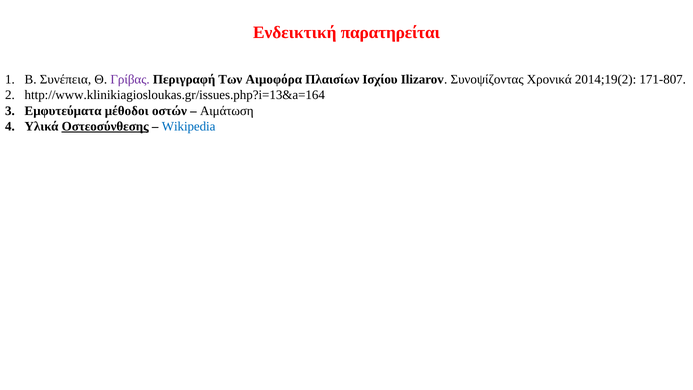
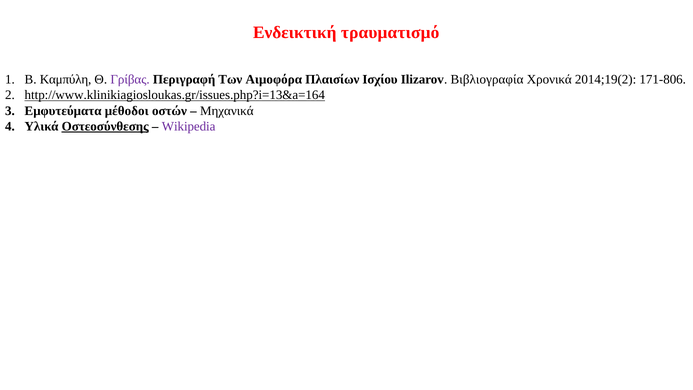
παρατηρείται: παρατηρείται -> τραυματισμό (390, 33)
Συνέπεια: Συνέπεια -> Καμπύλη (66, 80)
Συνοψίζοντας: Συνοψίζοντας -> Βιβλιογραφία (487, 80)
171-807: 171-807 -> 171-806 (663, 80)
http://www.klinikiagiosloukas.gr/issues.php?i=13&a=164 underline: none -> present (175, 95)
Αιμάτωση: Αιμάτωση -> Μηχανικά (227, 111)
Wikipedia colour: blue -> purple (189, 126)
